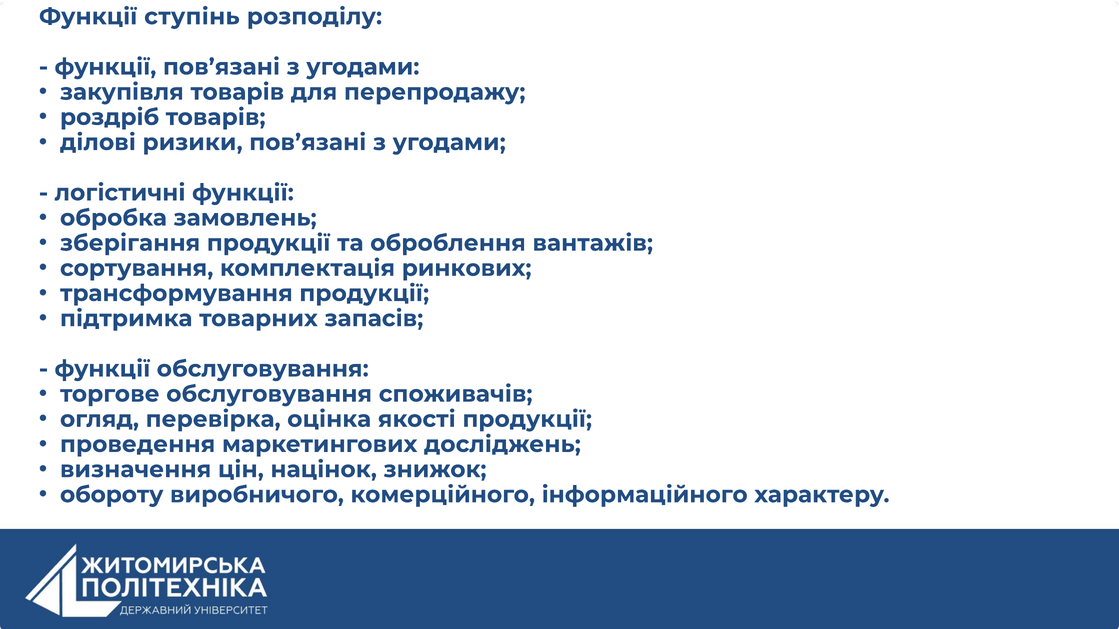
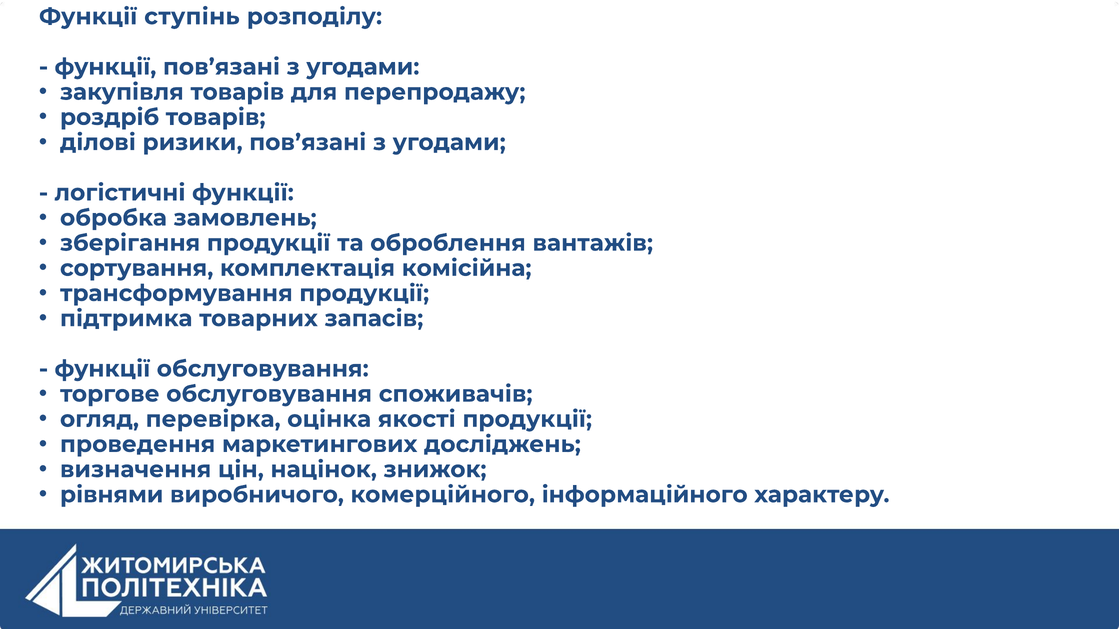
ринкових: ринкових -> комісійна (467, 268)
обороту: обороту -> рівнями (112, 495)
